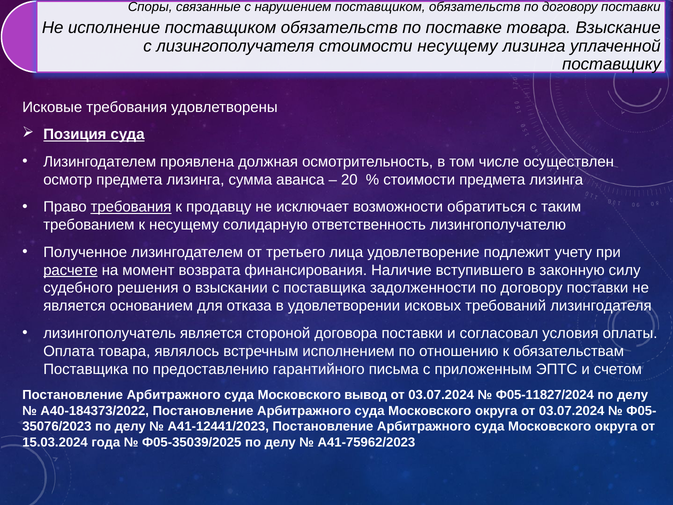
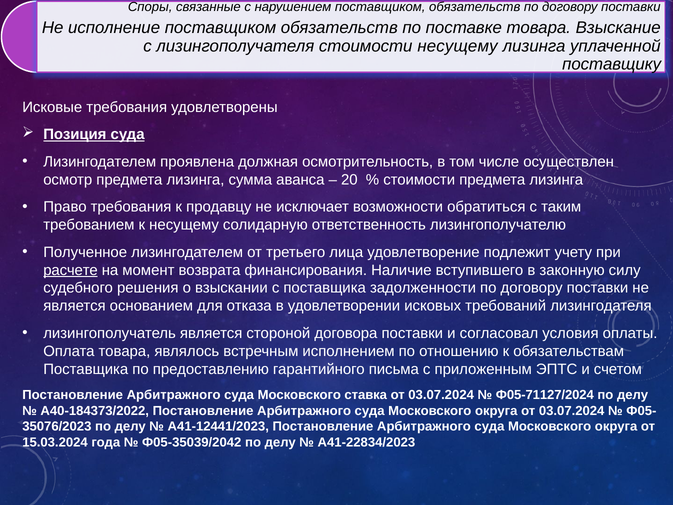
требования underline: present -> none (131, 207)
вывод: вывод -> ставка (366, 395)
Ф05-11827/2024: Ф05-11827/2024 -> Ф05-71127/2024 (545, 395)
Ф05-35039/2025: Ф05-35039/2025 -> Ф05-35039/2042 (192, 442)
А41-75962/2023: А41-75962/2023 -> А41-22834/2023 (366, 442)
